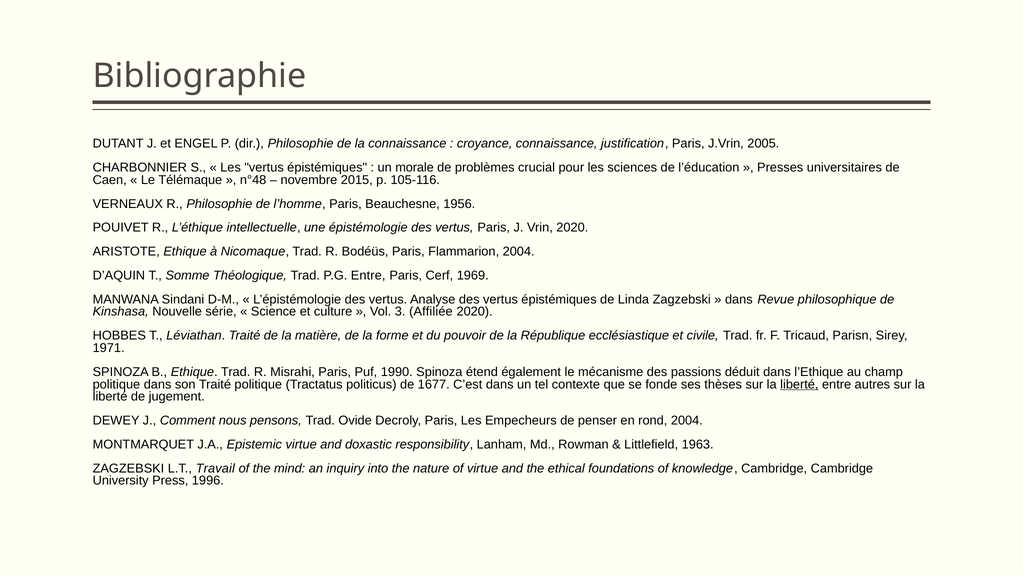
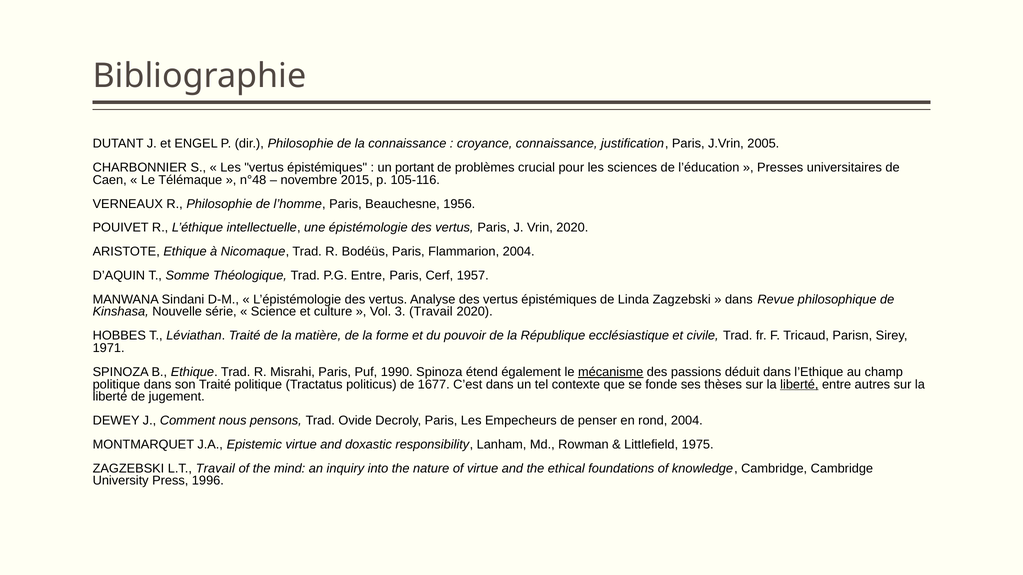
morale: morale -> portant (415, 168)
1969: 1969 -> 1957 (473, 276)
3 Affiliée: Affiliée -> Travail (431, 312)
mécanisme underline: none -> present (611, 372)
1963: 1963 -> 1975 (698, 445)
